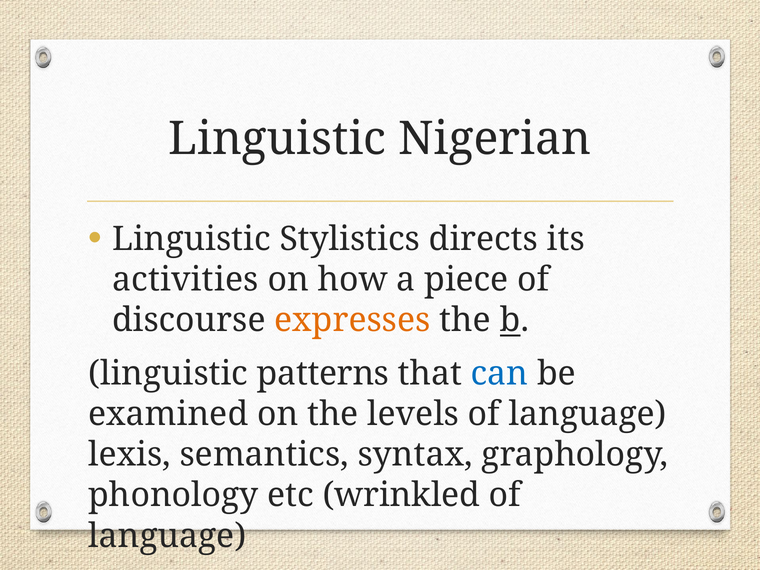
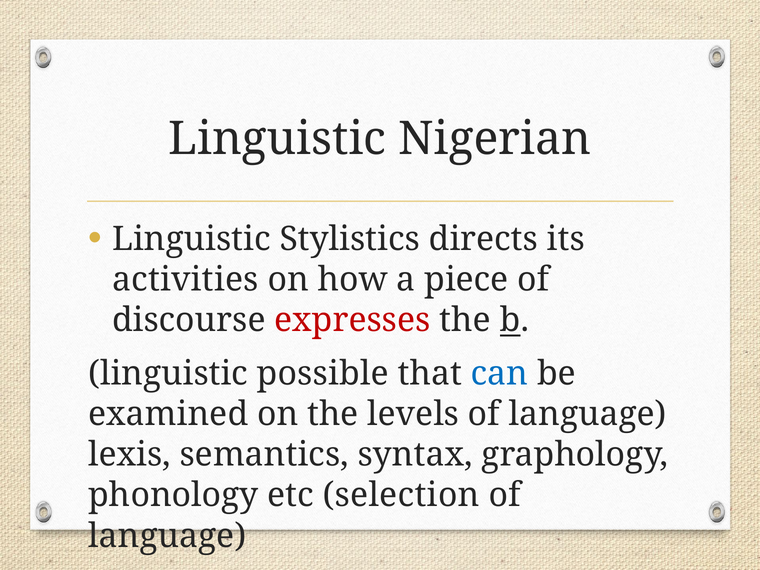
expresses colour: orange -> red (352, 320)
patterns: patterns -> possible (323, 374)
wrinkled: wrinkled -> selection (401, 495)
